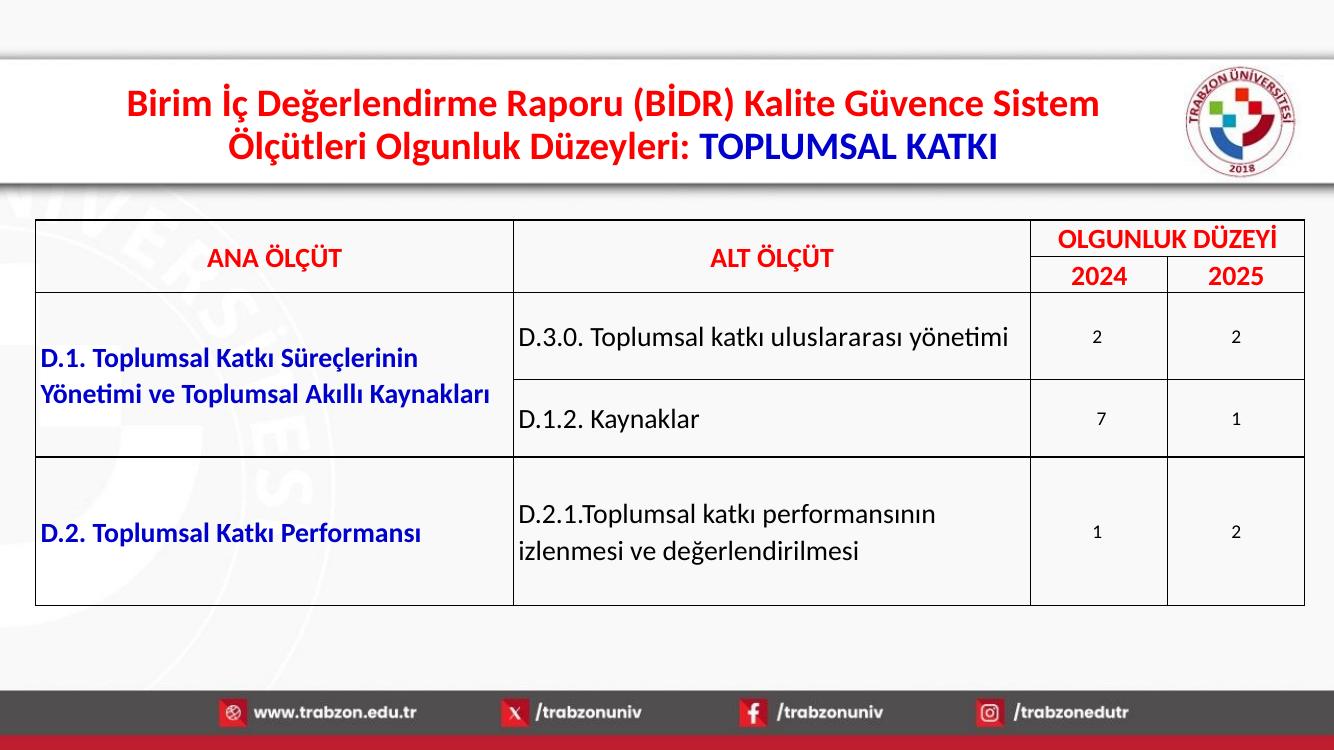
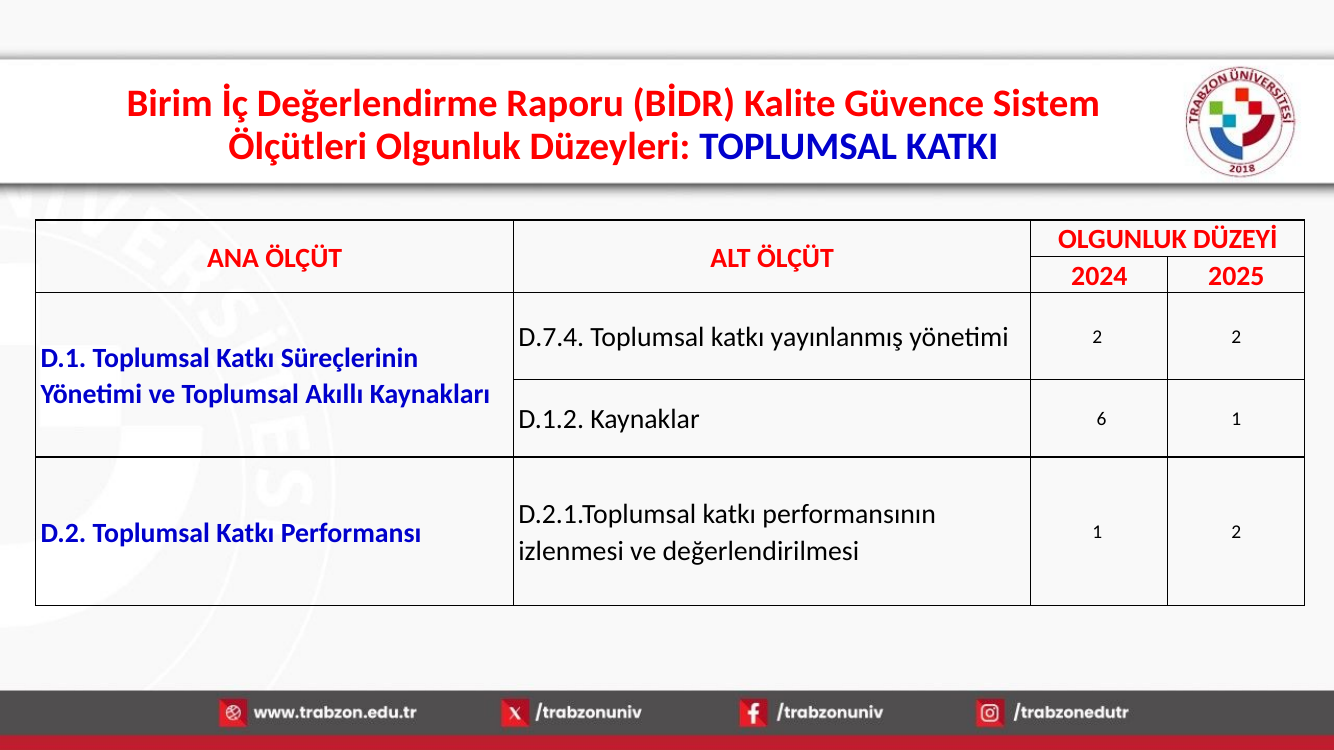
D.3.0: D.3.0 -> D.7.4 (551, 338)
uluslararası: uluslararası -> yayınlanmış (837, 338)
7: 7 -> 6 (1102, 420)
